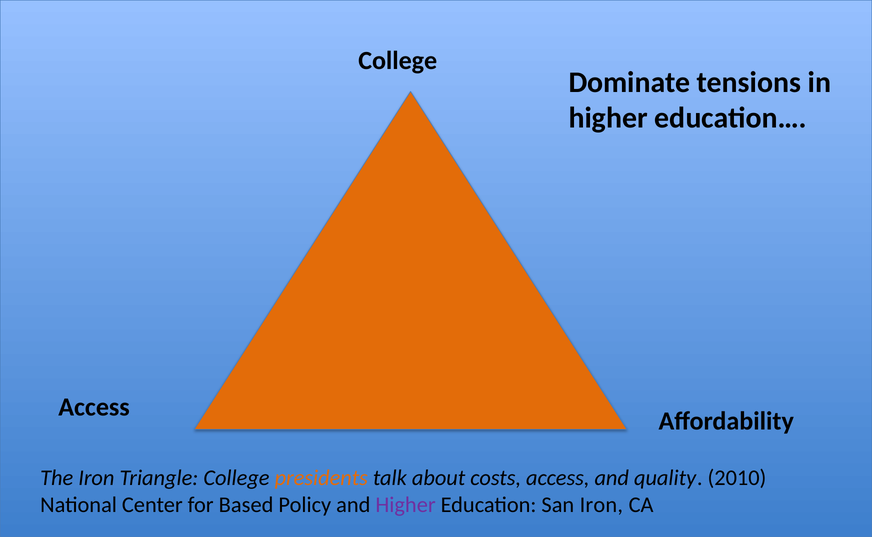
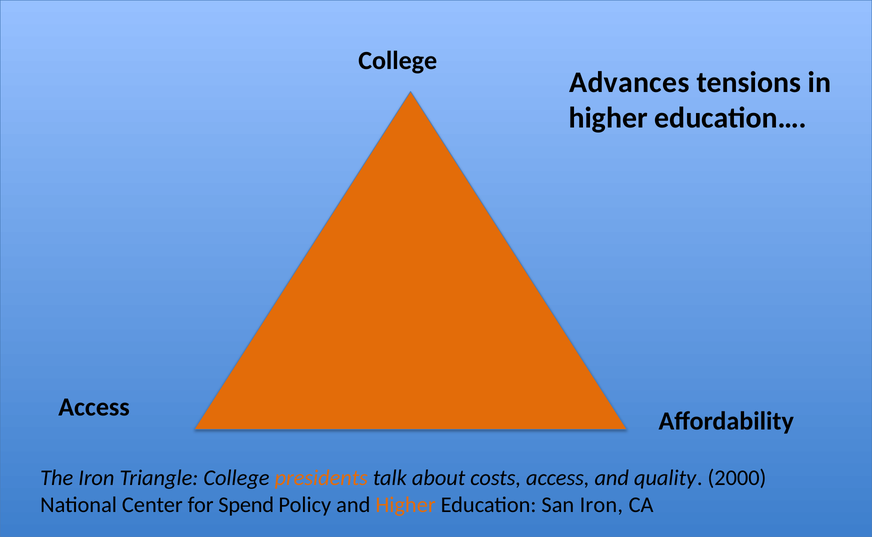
Dominate: Dominate -> Advances (629, 82)
2010: 2010 -> 2000 (737, 477)
Based: Based -> Spend (246, 504)
Higher colour: purple -> orange (406, 504)
